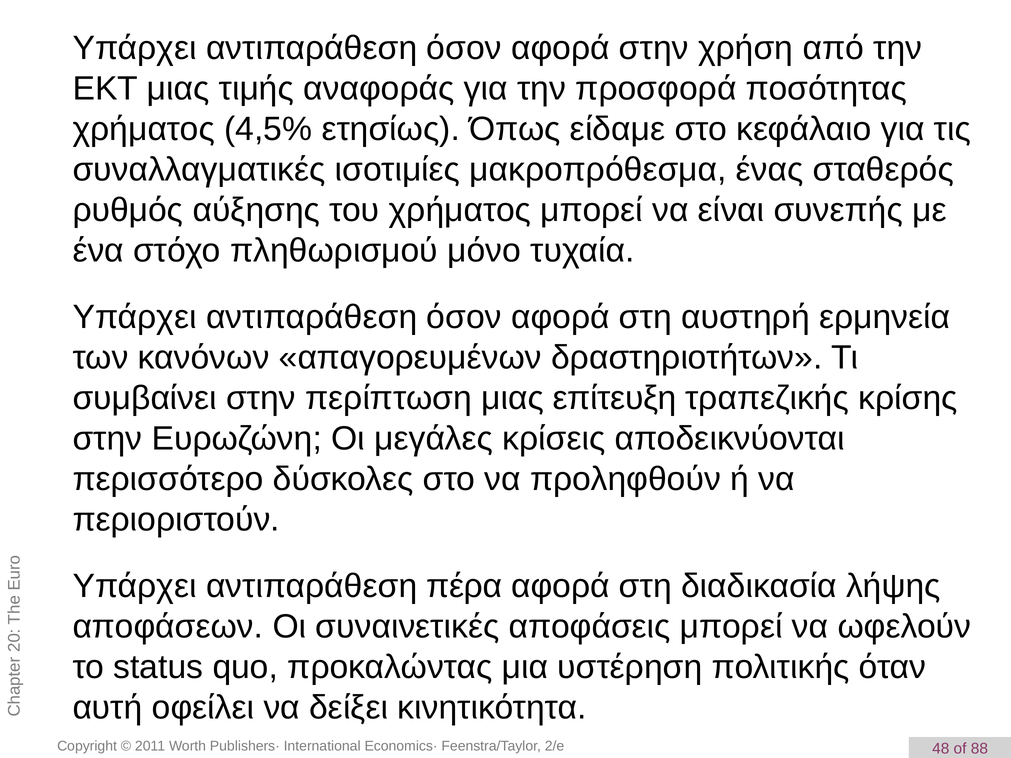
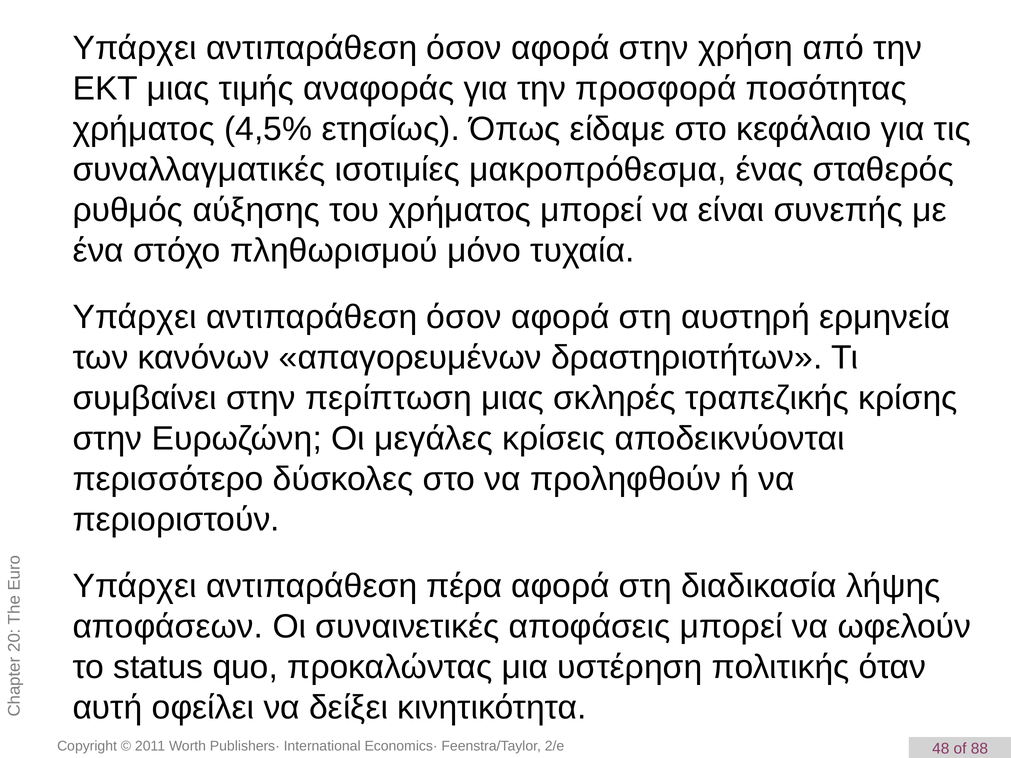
επίτευξη: επίτευξη -> σκληρές (615, 398)
